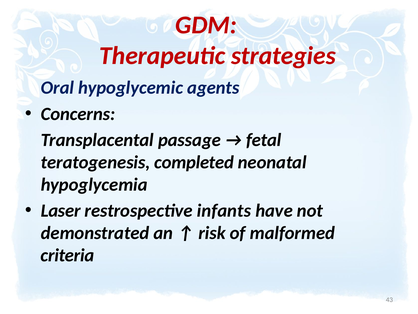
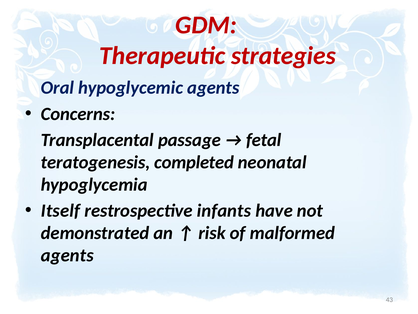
Laser: Laser -> Itself (60, 210)
criteria: criteria -> agents (67, 255)
